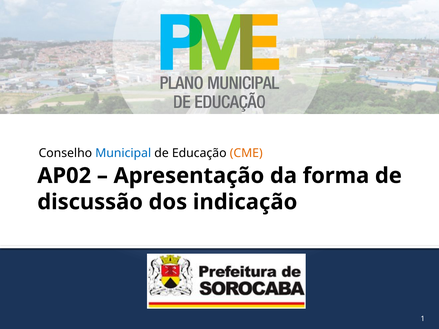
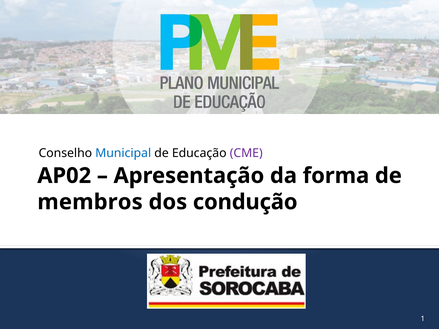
CME colour: orange -> purple (246, 153)
discussão: discussão -> membros (90, 202)
indicação: indicação -> condução (245, 202)
